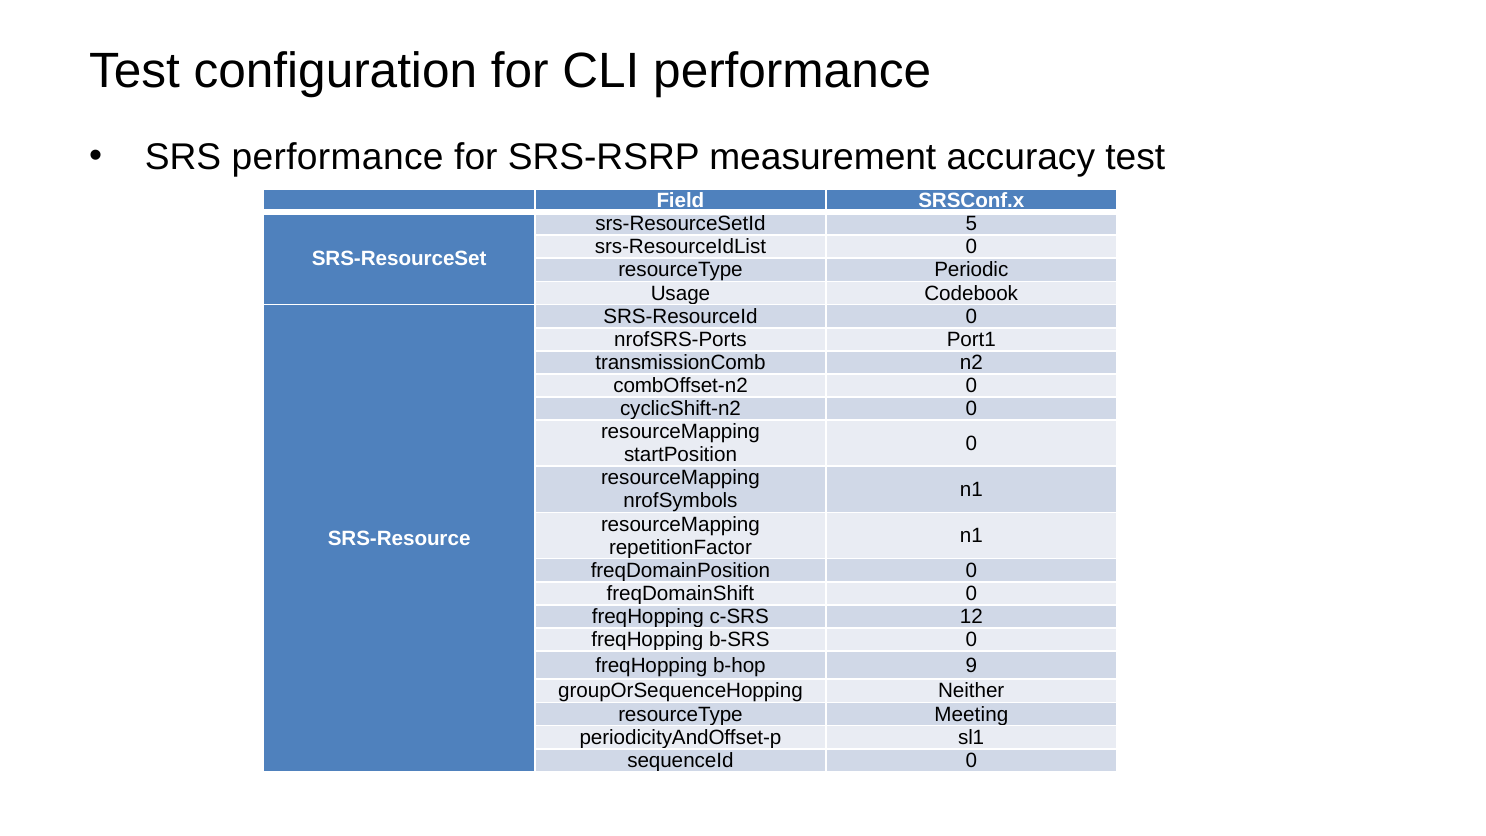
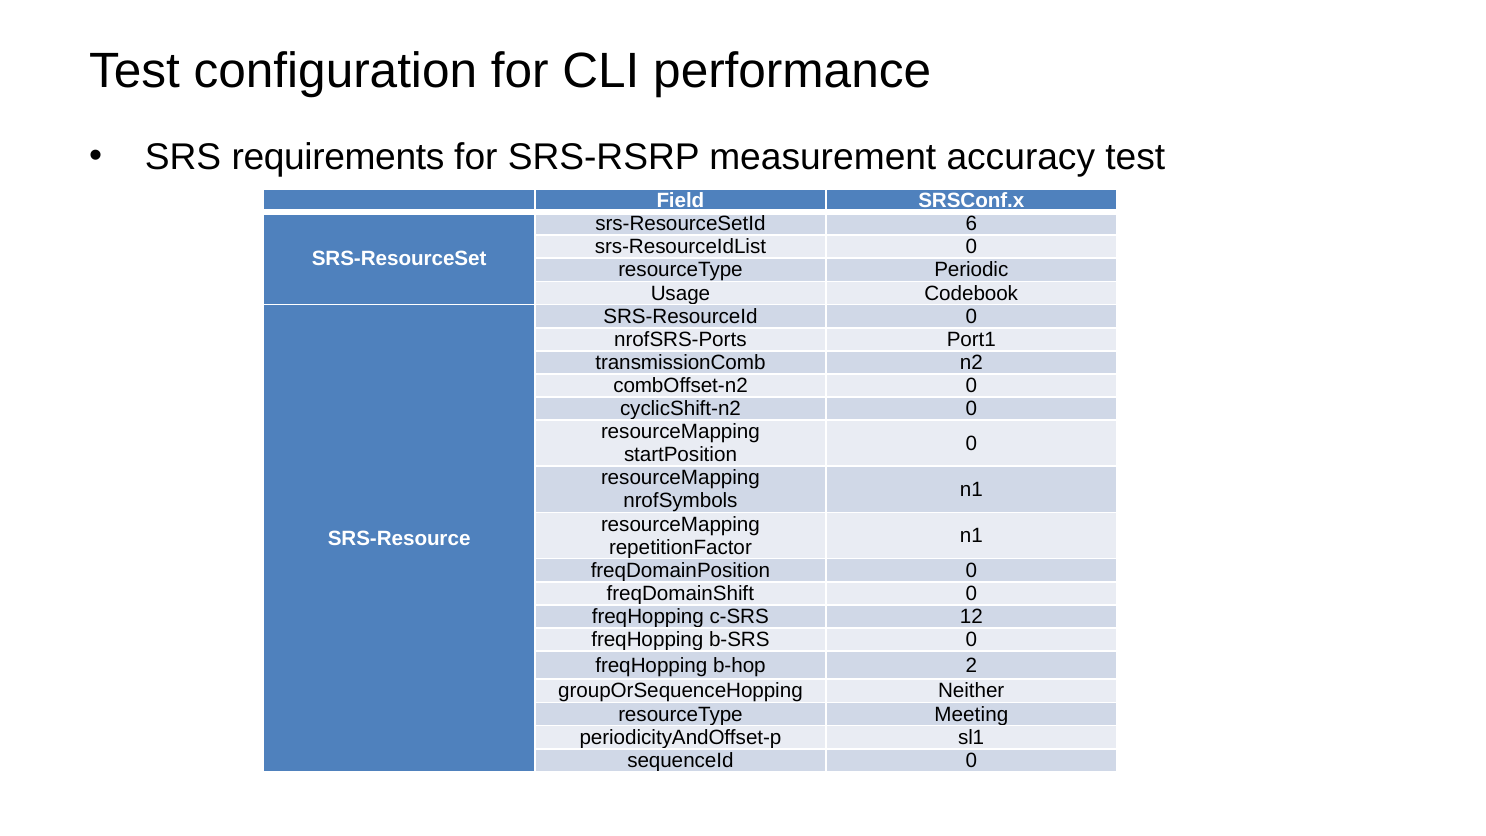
SRS performance: performance -> requirements (338, 158)
5: 5 -> 6 (971, 224)
9: 9 -> 2 (971, 665)
